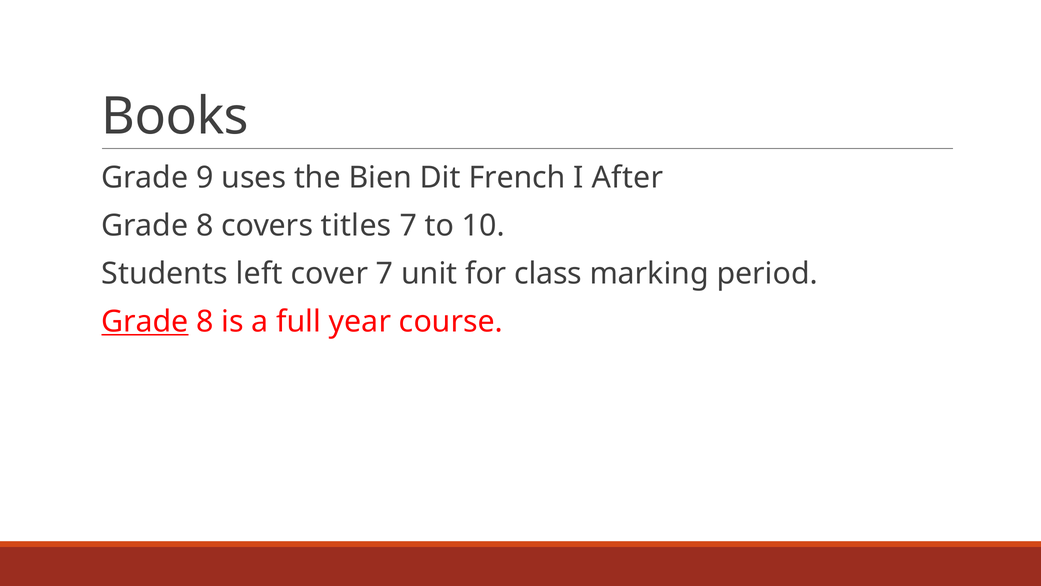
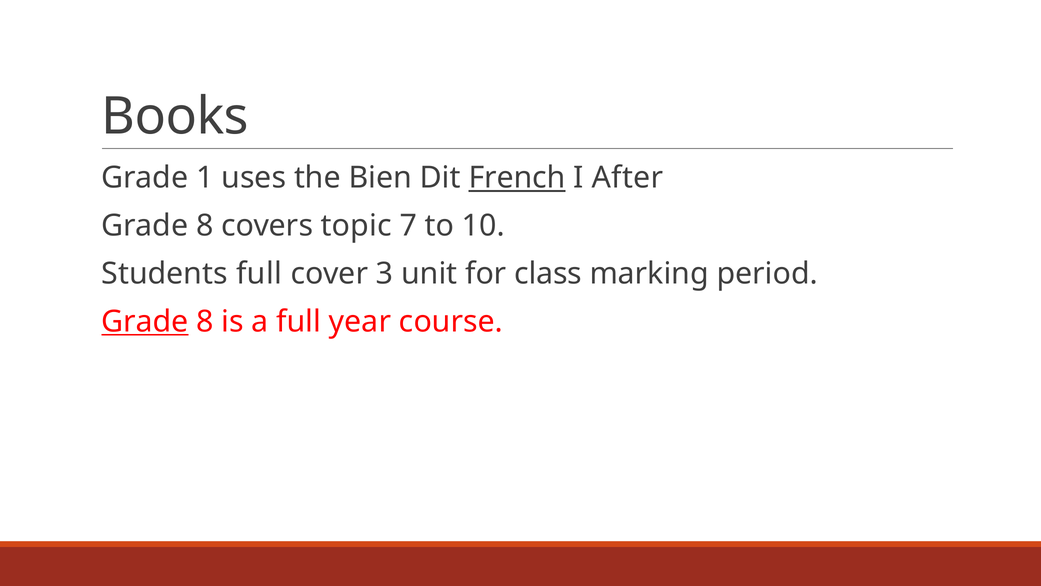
9: 9 -> 1 (205, 178)
French underline: none -> present (517, 178)
titles: titles -> topic (356, 226)
Students left: left -> full (259, 274)
cover 7: 7 -> 3 (385, 274)
